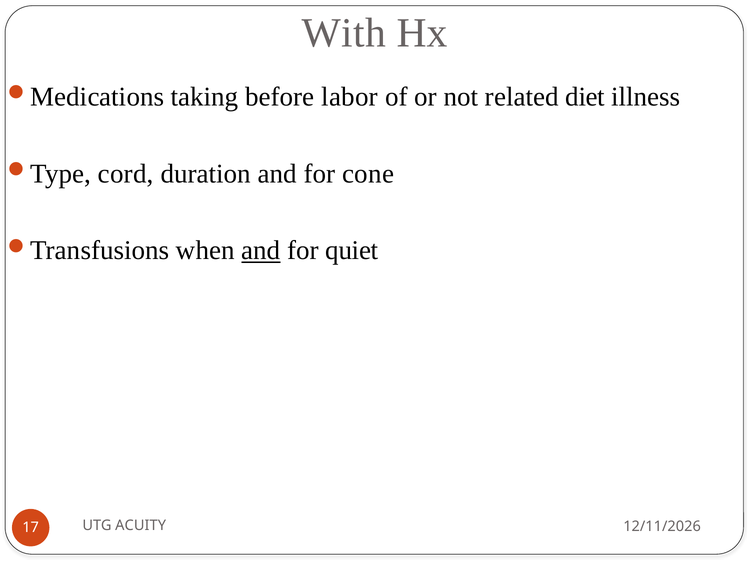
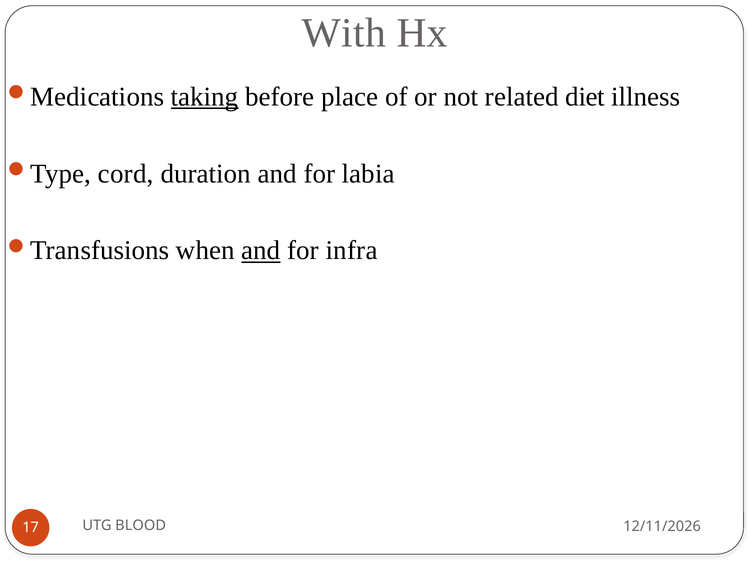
taking underline: none -> present (205, 97)
labor: labor -> place (350, 97)
cone: cone -> labia (368, 174)
quiet: quiet -> infra (352, 250)
ACUITY: ACUITY -> BLOOD (141, 525)
